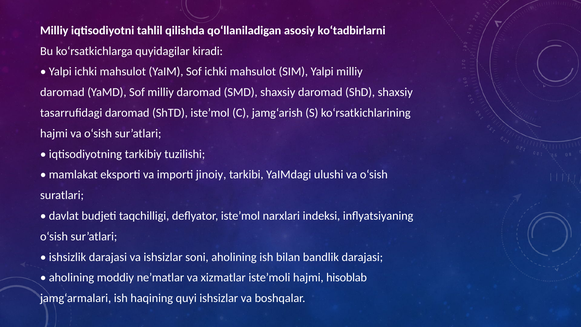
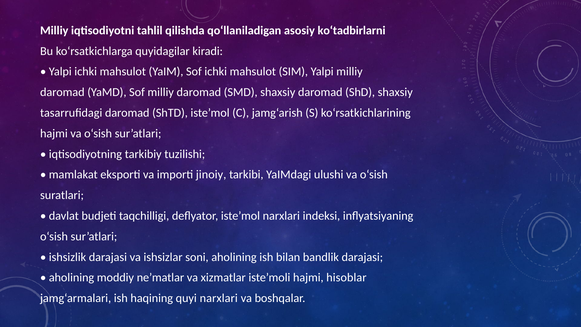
hisoblab: hisoblab -> hisoblar (346, 277)
quyi ishsizlar: ishsizlar -> narxlari (219, 298)
